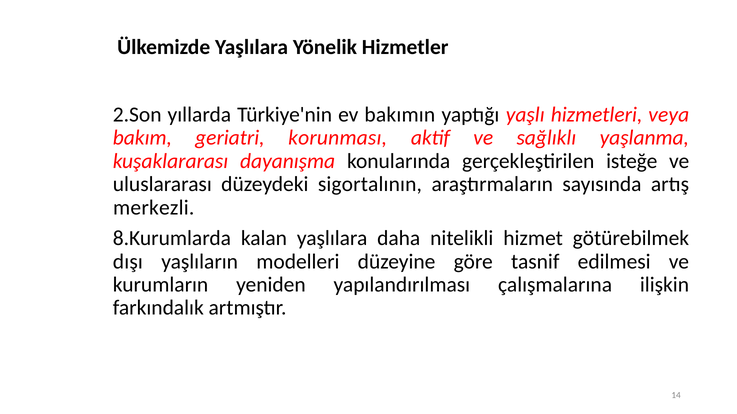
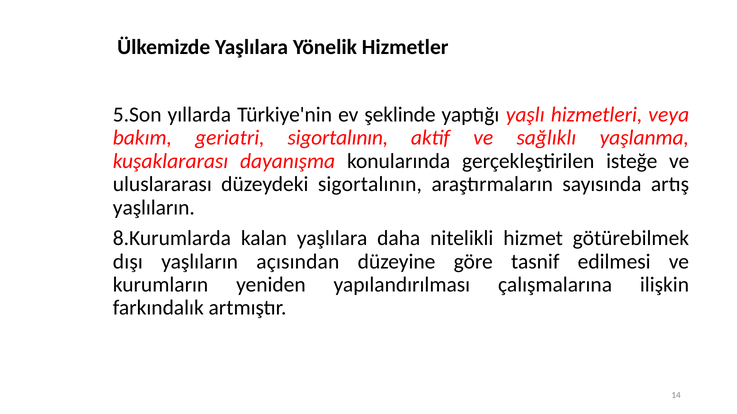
2.Son: 2.Son -> 5.Son (137, 115)
bakımın: bakımın -> şeklinde (400, 115)
geriatri korunması: korunması -> sigortalının (338, 138)
merkezli: merkezli -> yaşlıların (154, 208)
modelleri: modelleri -> açısından (298, 262)
